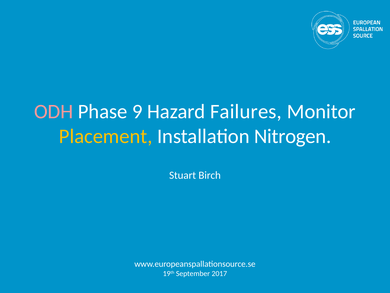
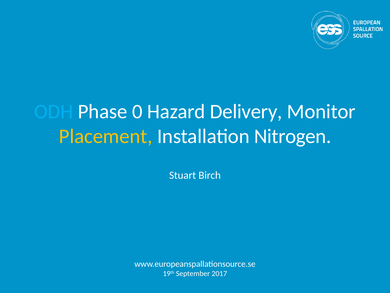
ODH colour: pink -> light blue (54, 111)
9: 9 -> 0 (137, 111)
Failures: Failures -> Delivery (246, 111)
